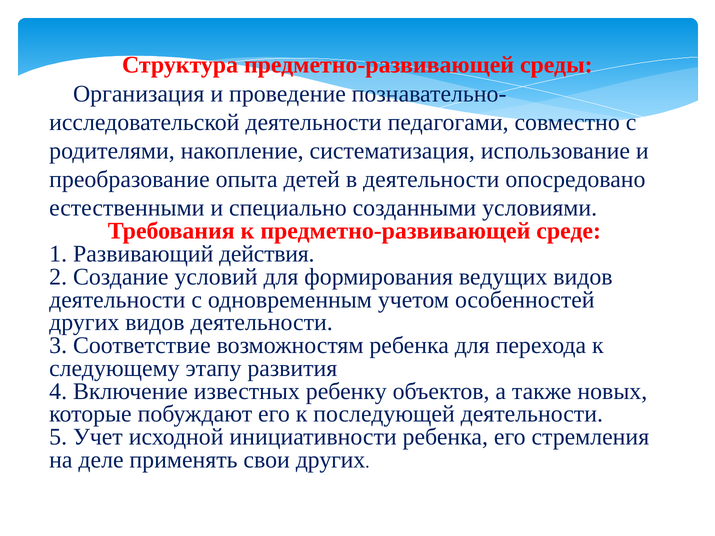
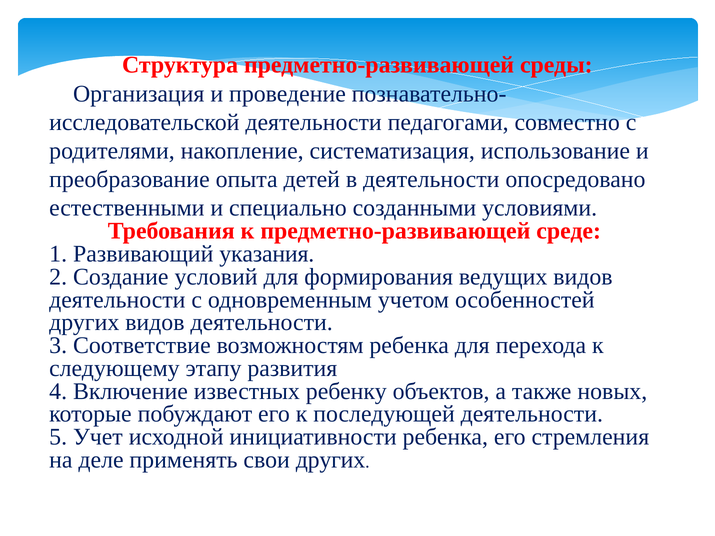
действия: действия -> указания (267, 254)
